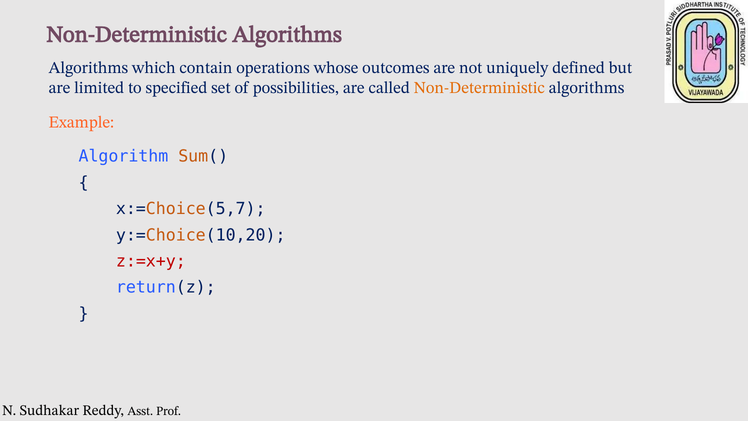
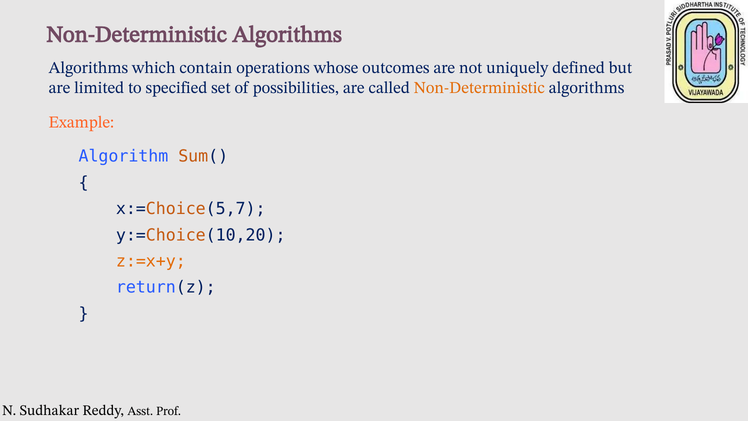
z:=x+y colour: red -> orange (151, 261)
